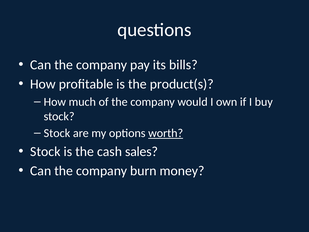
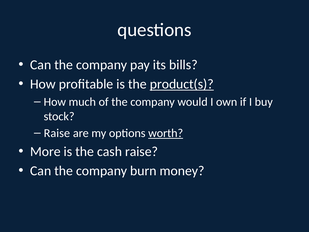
product(s underline: none -> present (182, 84)
Stock: Stock -> Raise (57, 133)
Stock: Stock -> More (45, 151)
cash sales: sales -> raise (141, 151)
